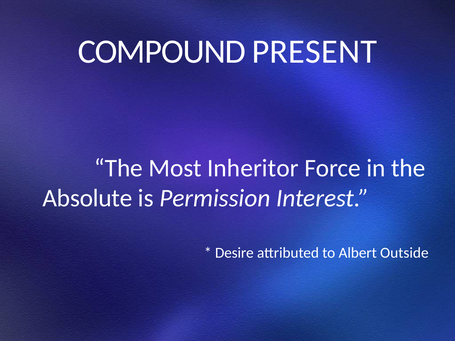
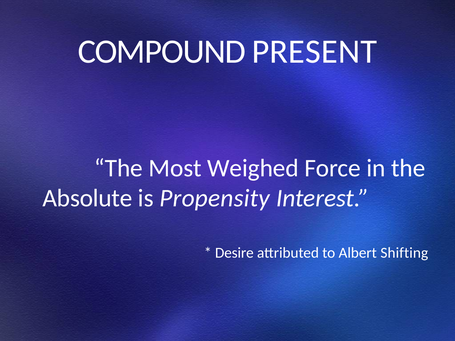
Inheritor: Inheritor -> Weighed (253, 168)
Permission: Permission -> Propensity (215, 198)
Outside: Outside -> Shifting (404, 253)
